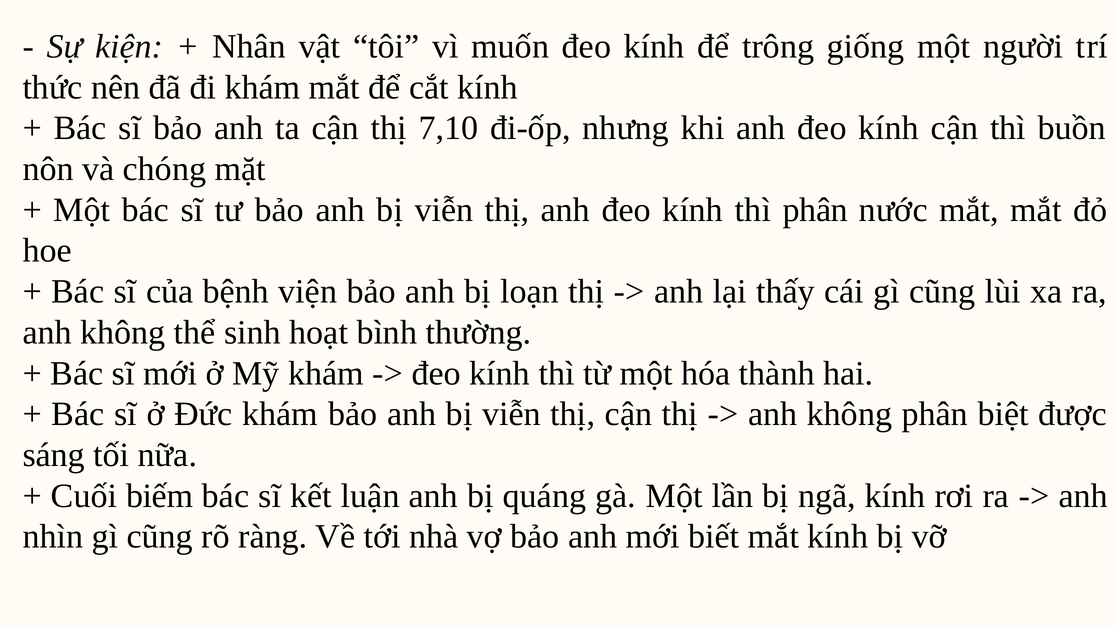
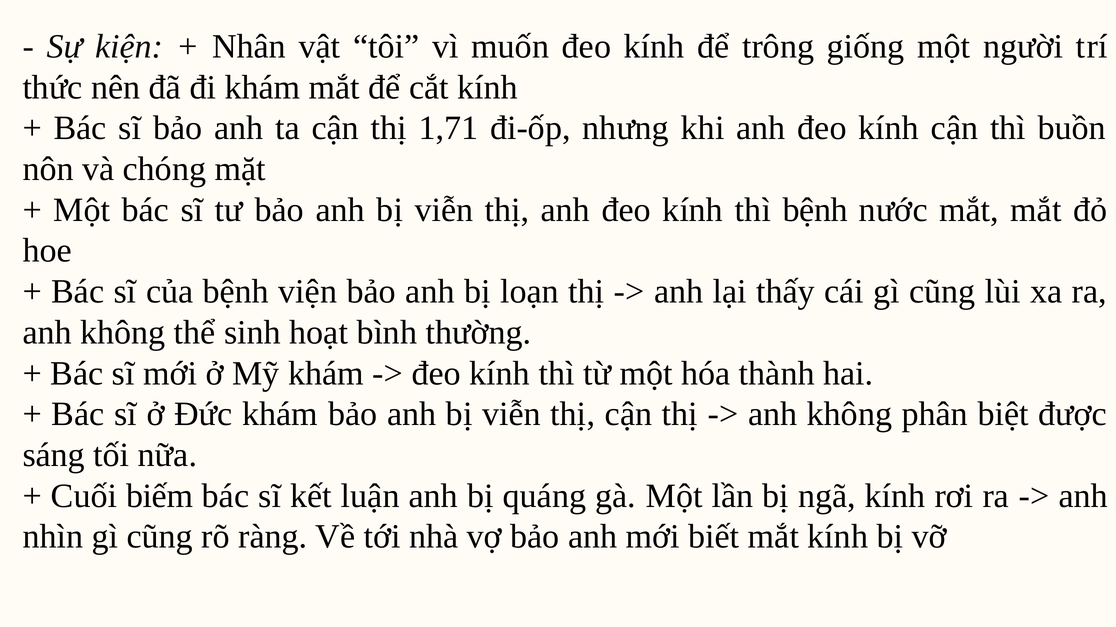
7,10: 7,10 -> 1,71 (448, 128)
thì phân: phân -> bệnh (815, 210)
